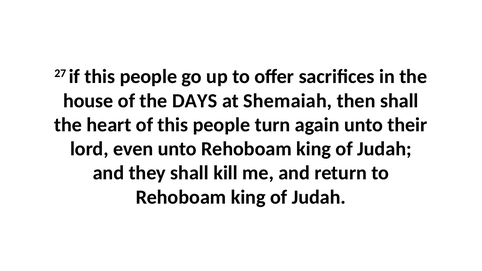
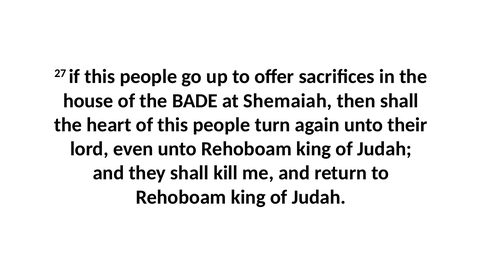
DAYS: DAYS -> BADE (195, 101)
